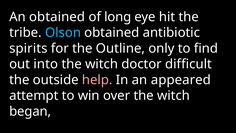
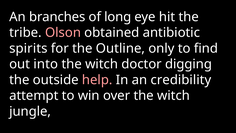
An obtained: obtained -> branches (57, 17)
Olson colour: light blue -> pink (63, 33)
difficult: difficult -> digging (189, 64)
appeared: appeared -> credibility (181, 80)
began: began -> jungle (30, 111)
